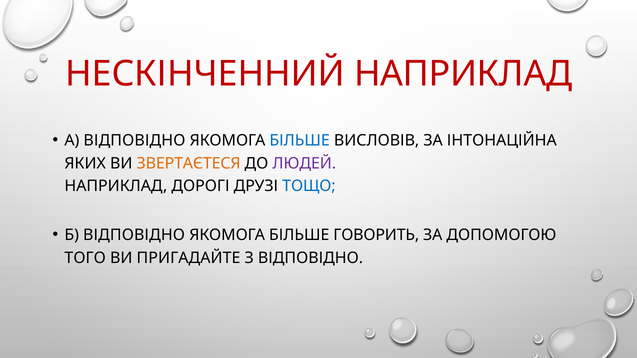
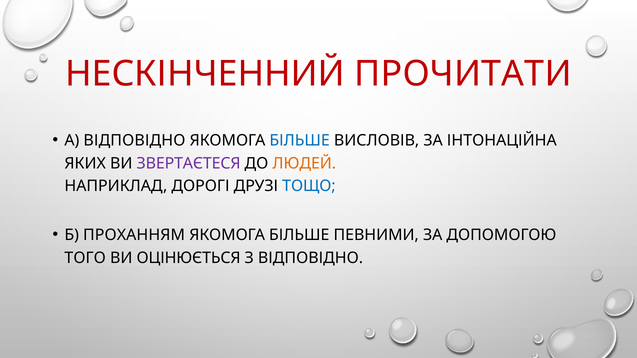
НЕСКІНЧЕННИЙ НАПРИКЛАД: НАПРИКЛАД -> ПРОЧИТАТИ (463, 74)
ЗВЕРТАЄТЕСЯ colour: orange -> purple (189, 163)
ЛЮДЕЙ colour: purple -> orange (304, 163)
Б ВІДПОВІДНО: ВІДПОВІДНО -> ПРОХАННЯМ (134, 235)
ГОВОРИТЬ: ГОВОРИТЬ -> ПЕВНИМИ (376, 235)
ПРИГАДАЙТЕ: ПРИГАДАЙТЕ -> ОЦІНЮЄТЬСЯ (189, 258)
